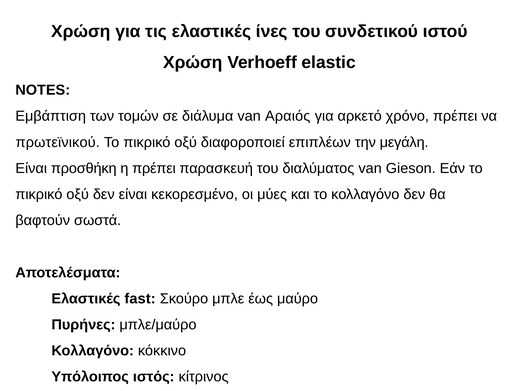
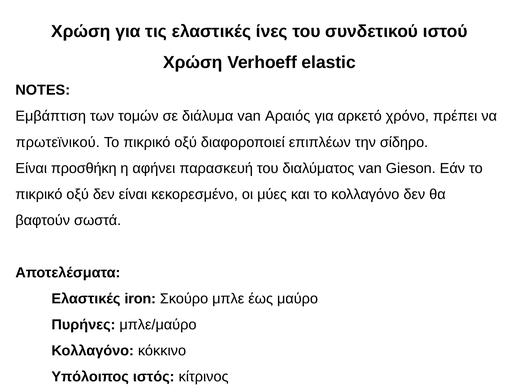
μεγάλη: μεγάλη -> σίδηρο (404, 142)
η πρέπει: πρέπει -> αφήνει (154, 168)
fast: fast -> iron (140, 298)
